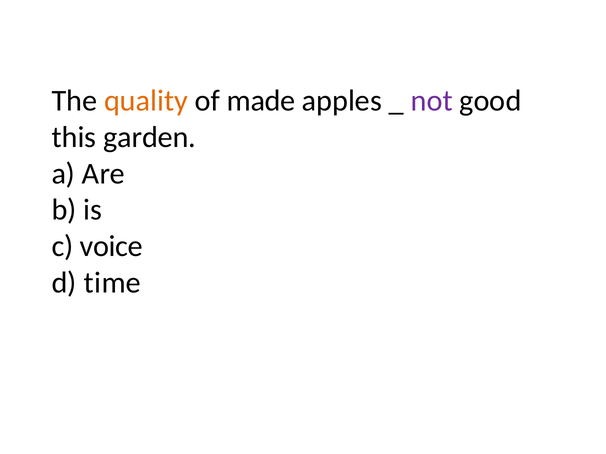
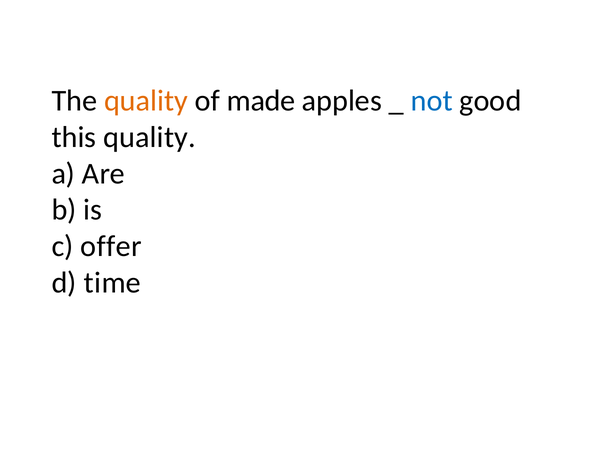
not colour: purple -> blue (432, 101)
this garden: garden -> quality (149, 137)
voice: voice -> offer (111, 247)
